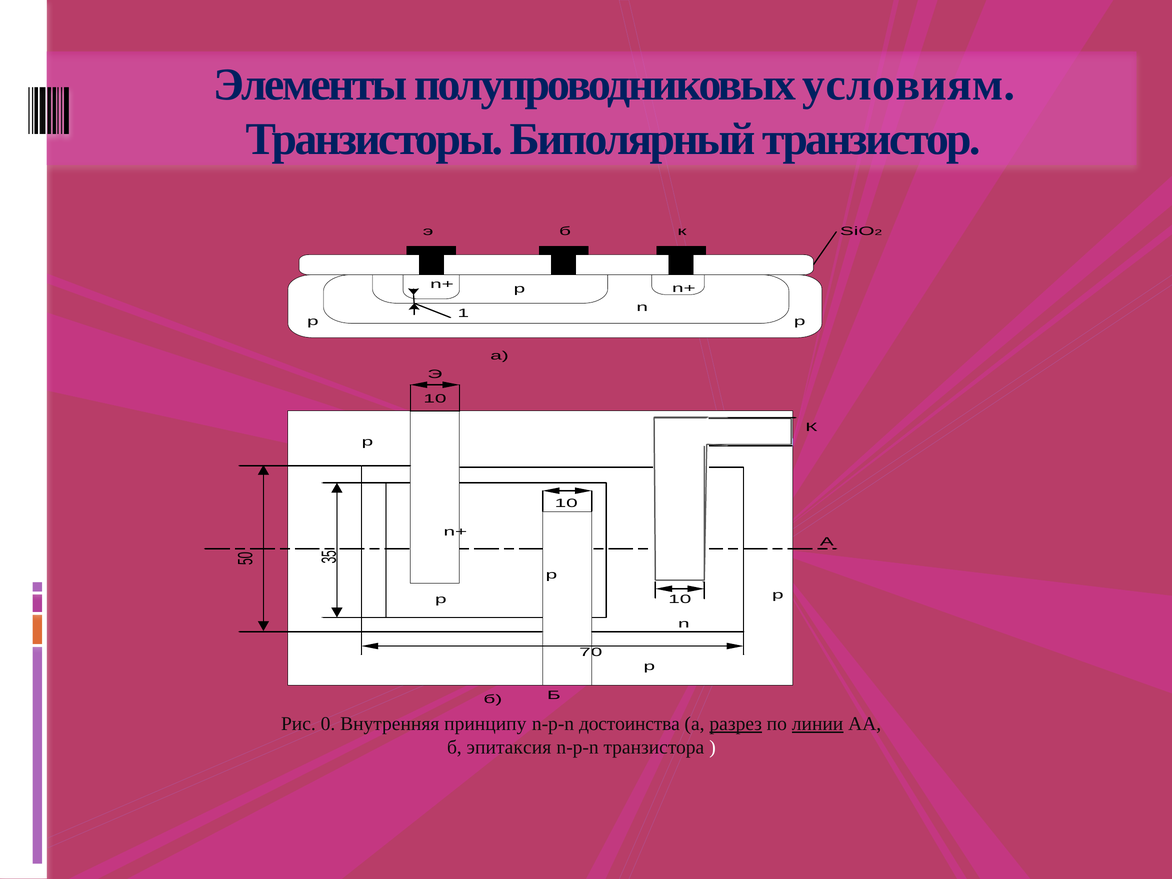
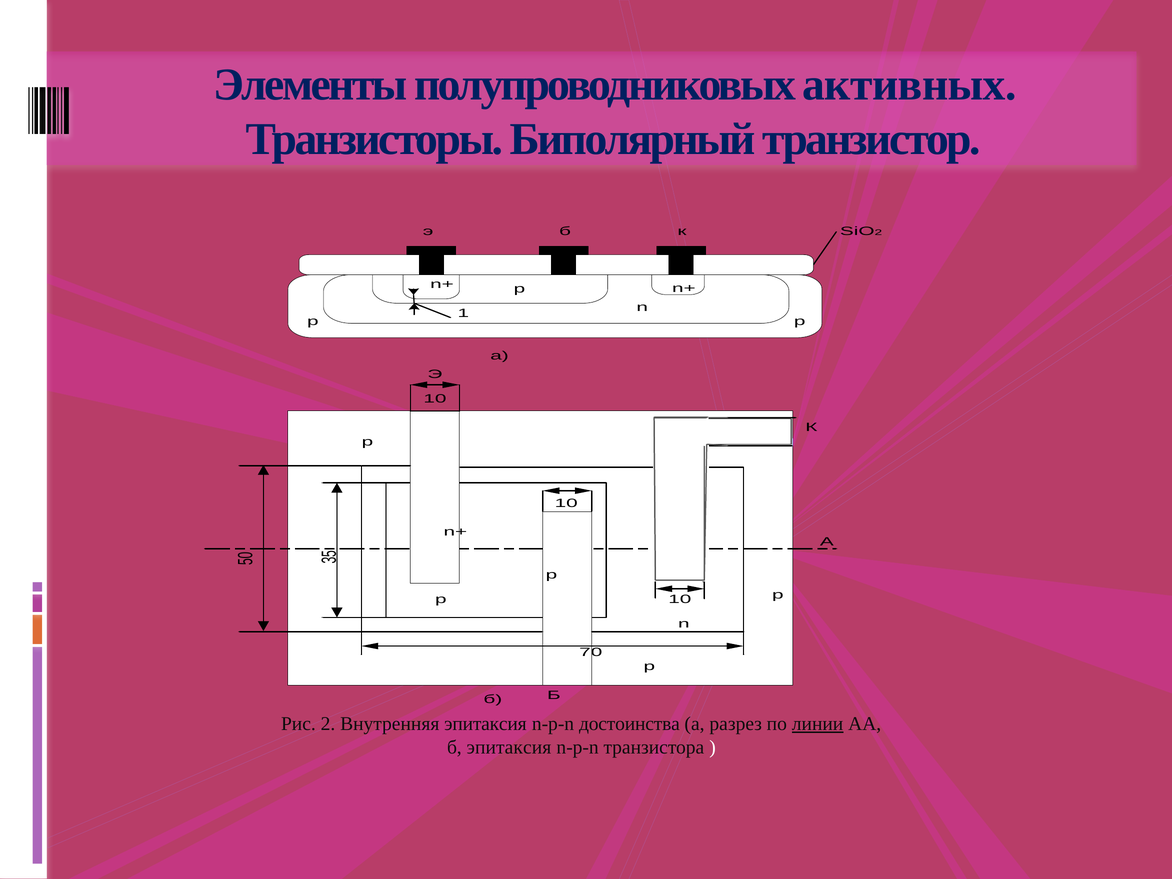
условиям: условиям -> активных (909, 85)
Рис 0: 0 -> 2 (328, 724)
Внутренняя принципу: принципу -> эпитаксия (485, 724)
разрез underline: present -> none (736, 724)
